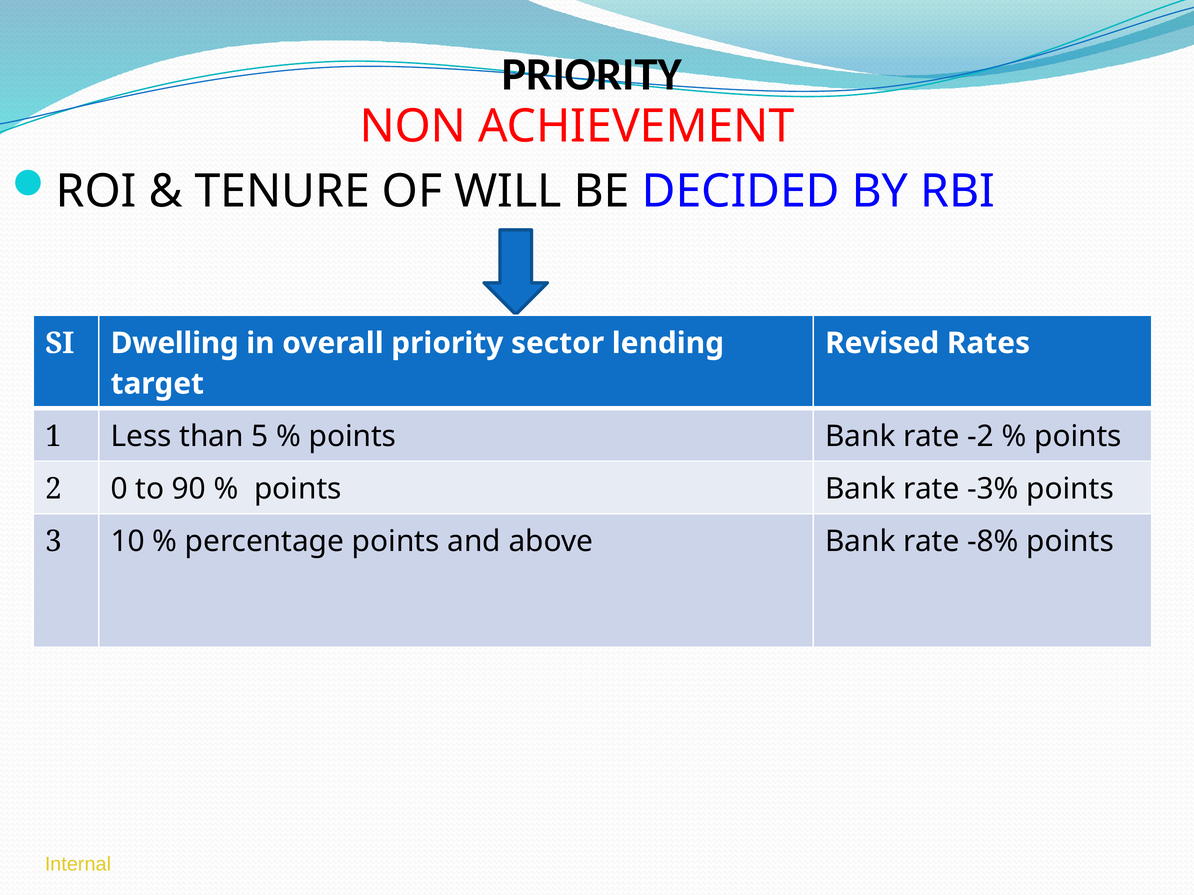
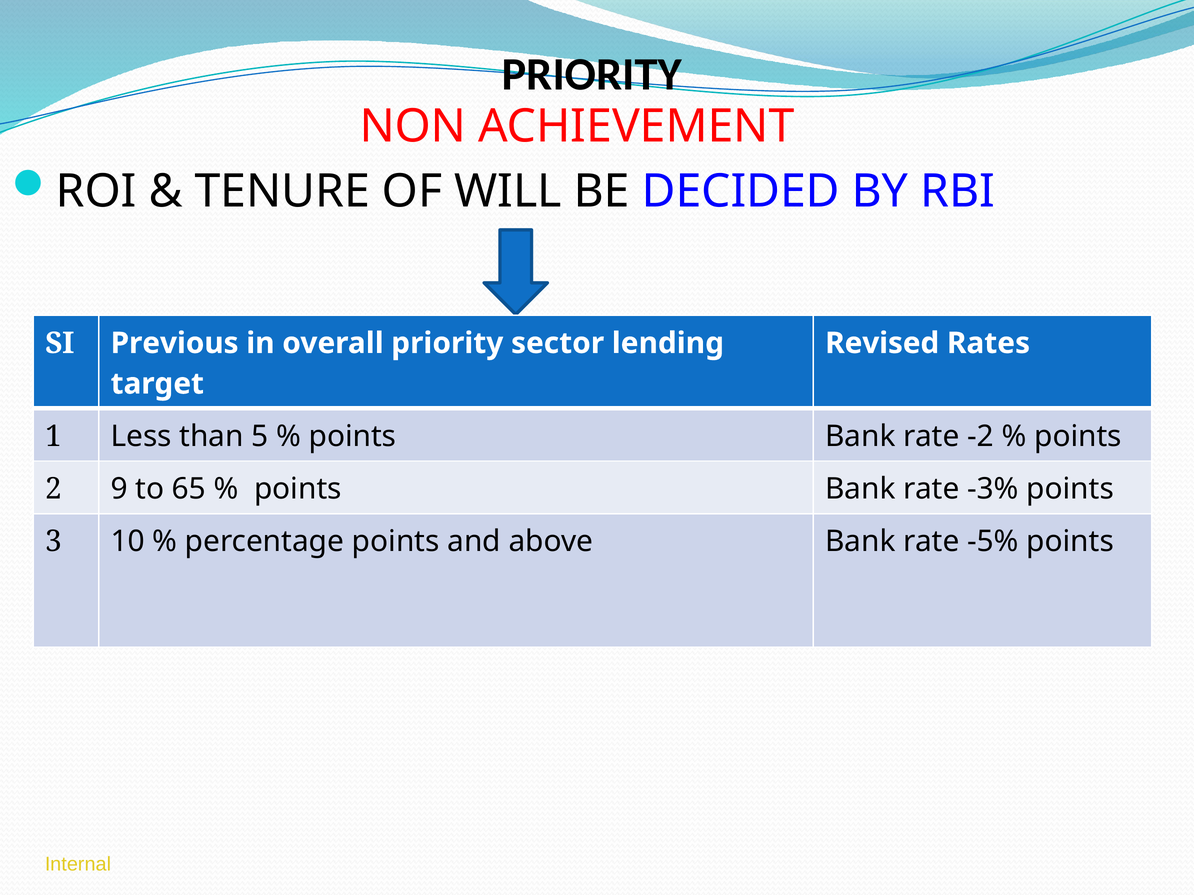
Dwelling: Dwelling -> Previous (175, 343)
0: 0 -> 9 (119, 489)
90: 90 -> 65 (189, 489)
-8%: -8% -> -5% (993, 542)
